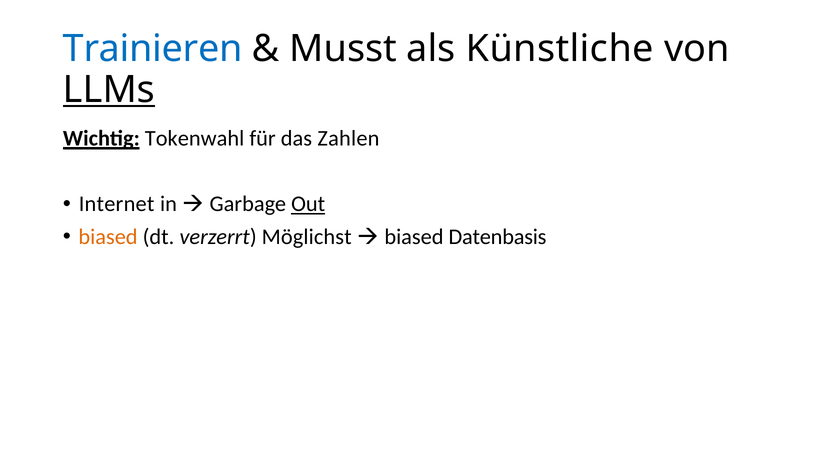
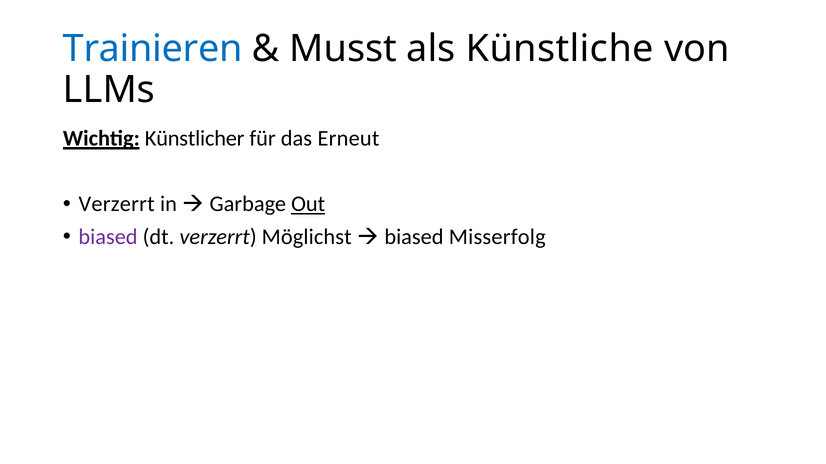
LLMs underline: present -> none (109, 90)
Tokenwahl: Tokenwahl -> Künstlicher (195, 139)
Zahlen: Zahlen -> Erneut (348, 139)
Internet: Internet -> Verzerrt (117, 204)
biased colour: orange -> purple (108, 237)
Datenbasis: Datenbasis -> Misserfolg (497, 237)
